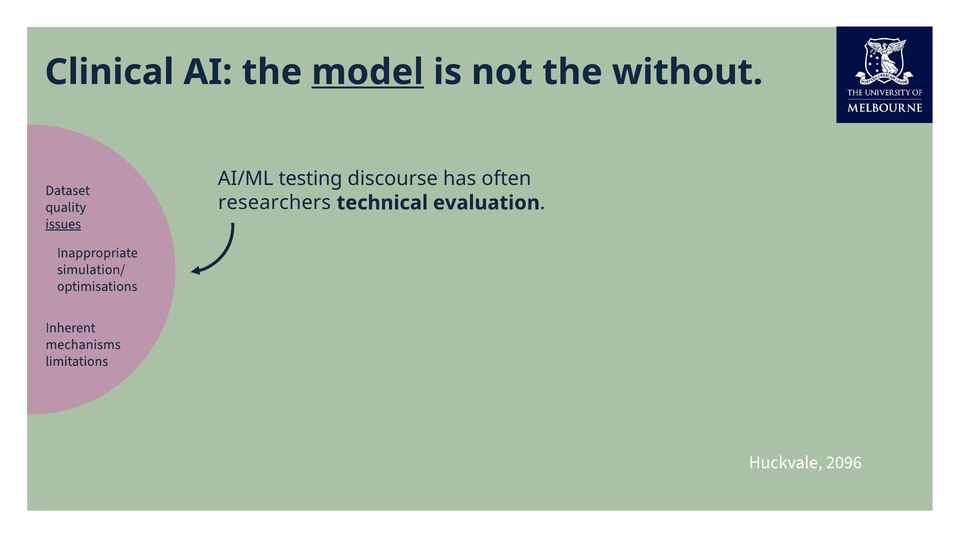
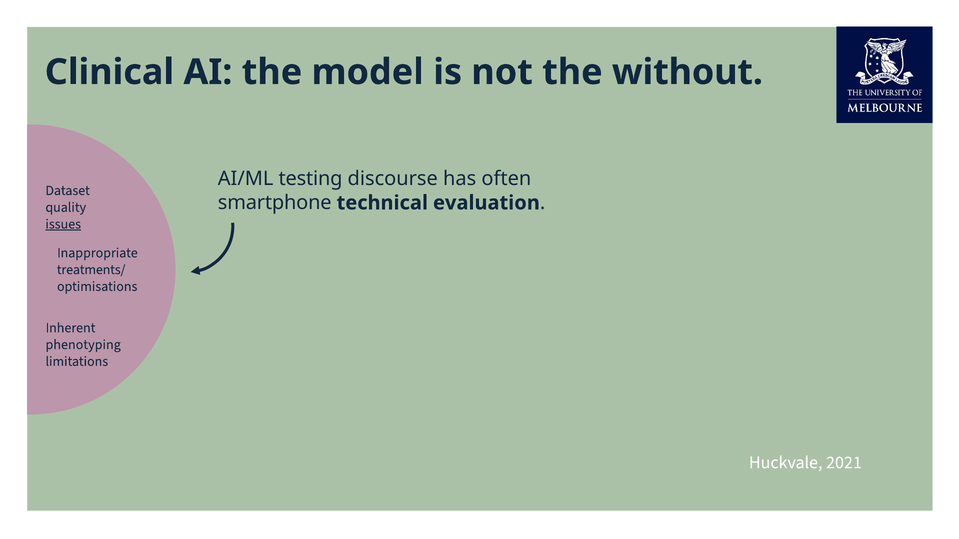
model underline: present -> none (368, 72)
researchers: researchers -> smartphone (275, 203)
simulation/: simulation/ -> treatments/ (91, 270)
mechanisms: mechanisms -> phenotyping (83, 345)
2096: 2096 -> 2021 (844, 463)
